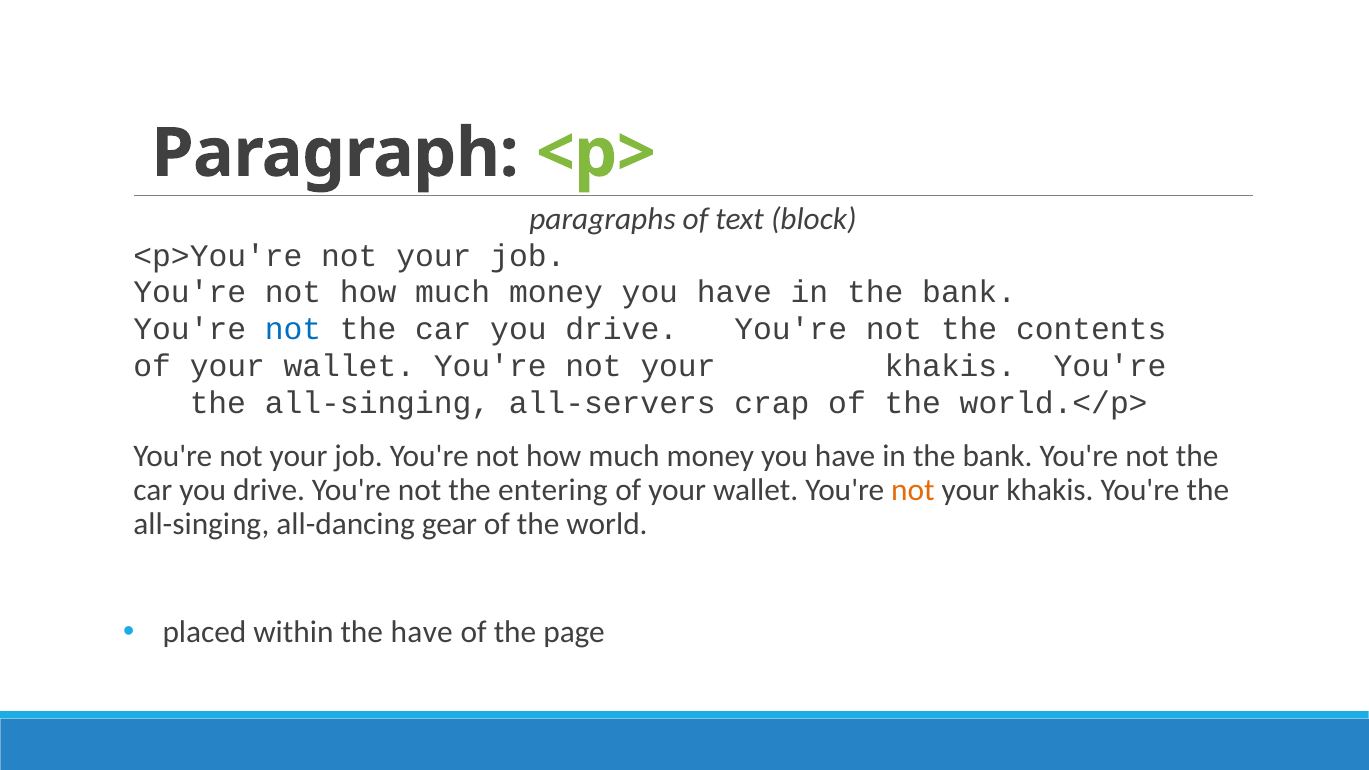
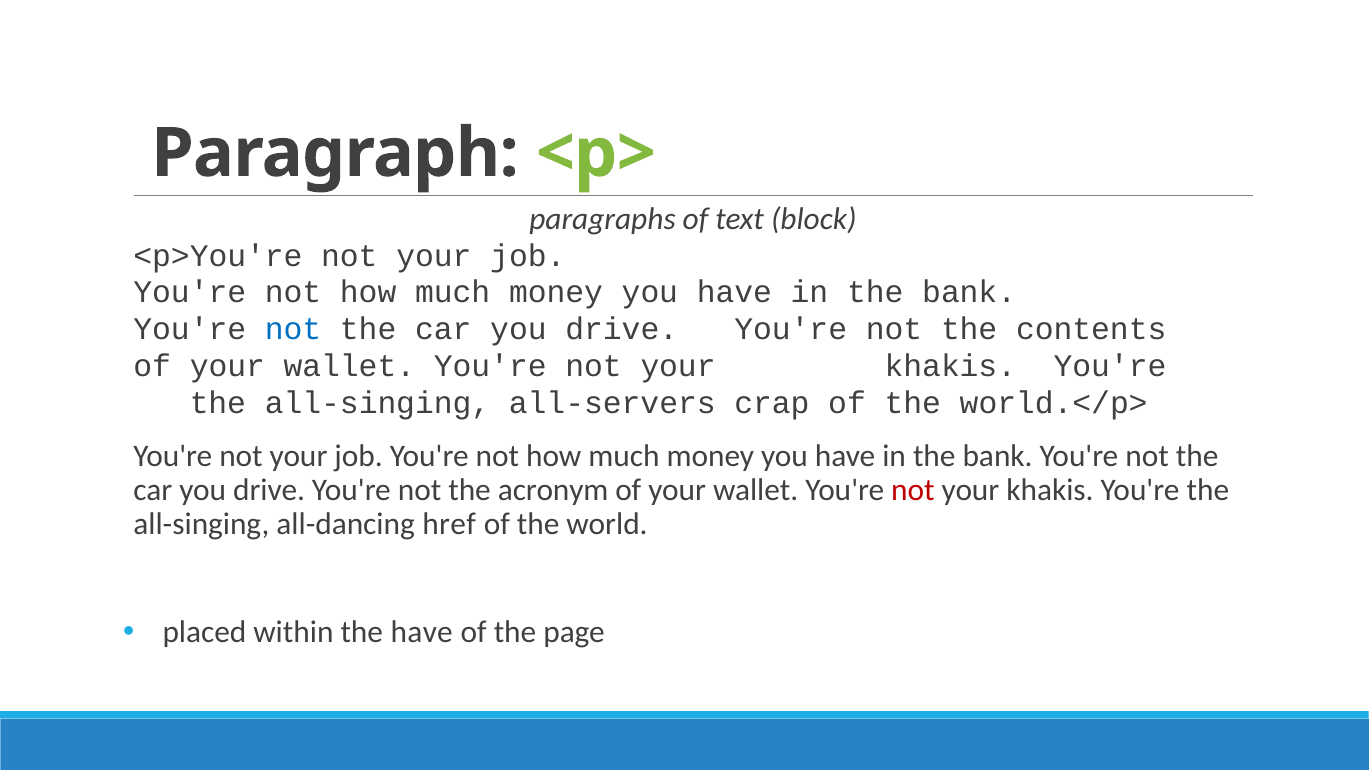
entering: entering -> acronym (553, 491)
not colour: orange -> red (913, 491)
gear: gear -> href (449, 524)
